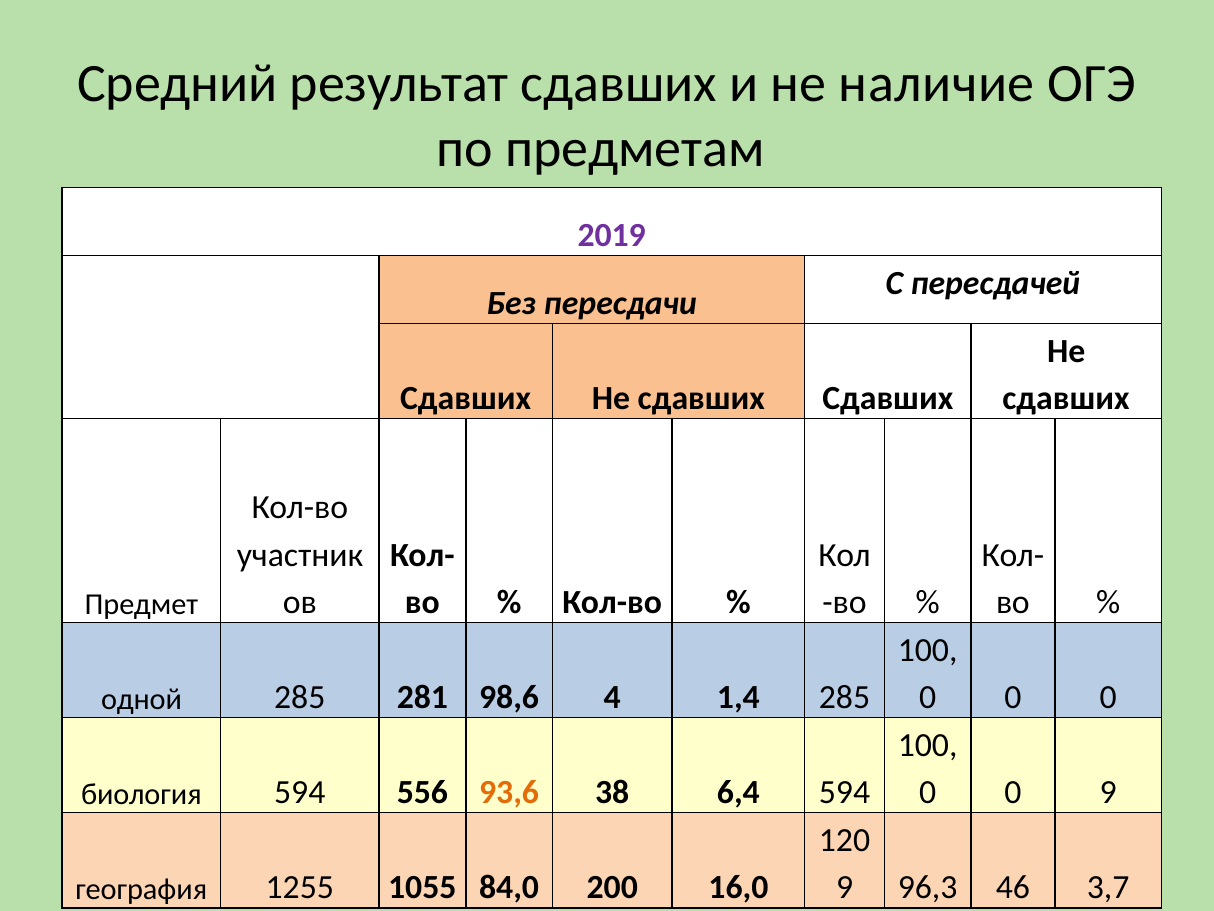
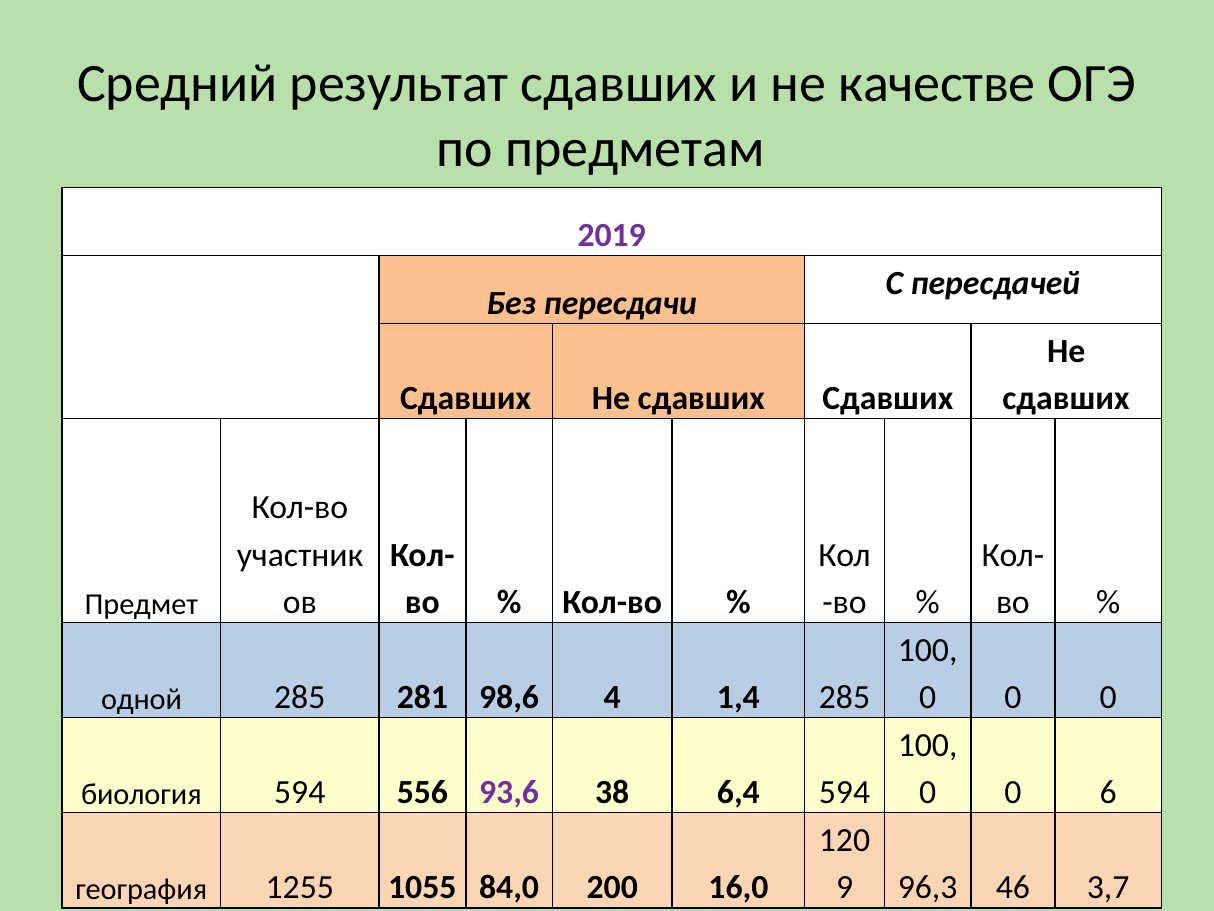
наличие: наличие -> качестве (937, 84)
0 9: 9 -> 6 (1108, 792)
93,6 colour: orange -> purple (509, 792)
